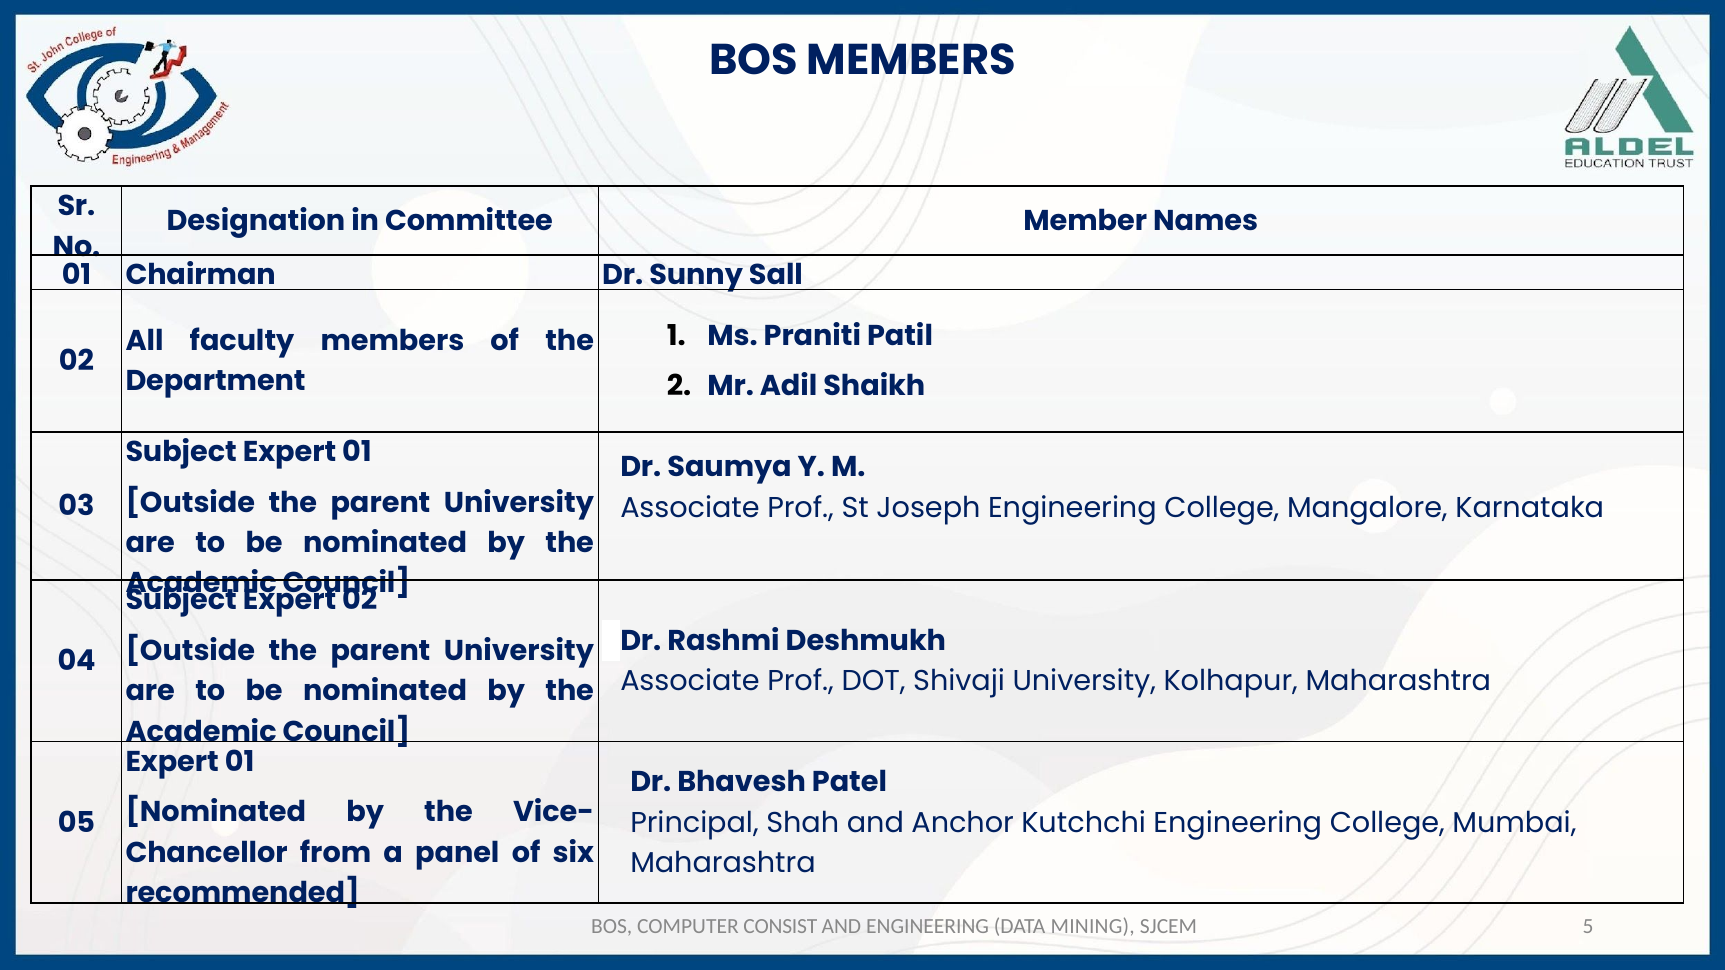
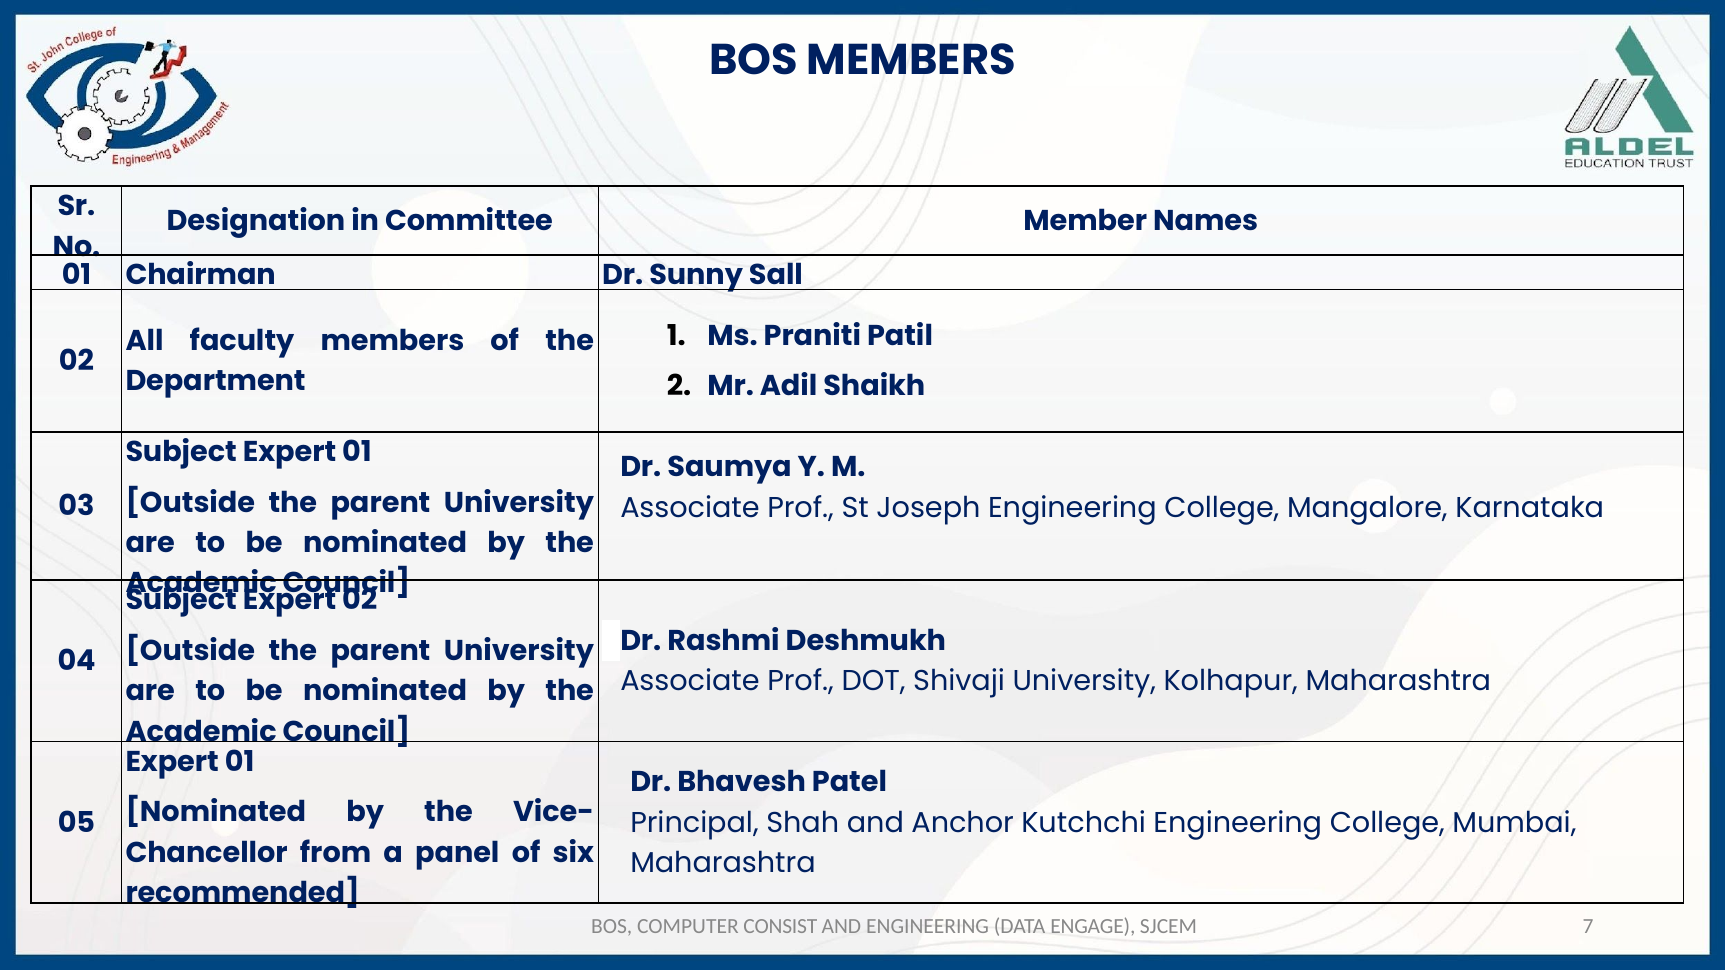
MINING: MINING -> ENGAGE (1093, 927)
5: 5 -> 7 (1588, 926)
